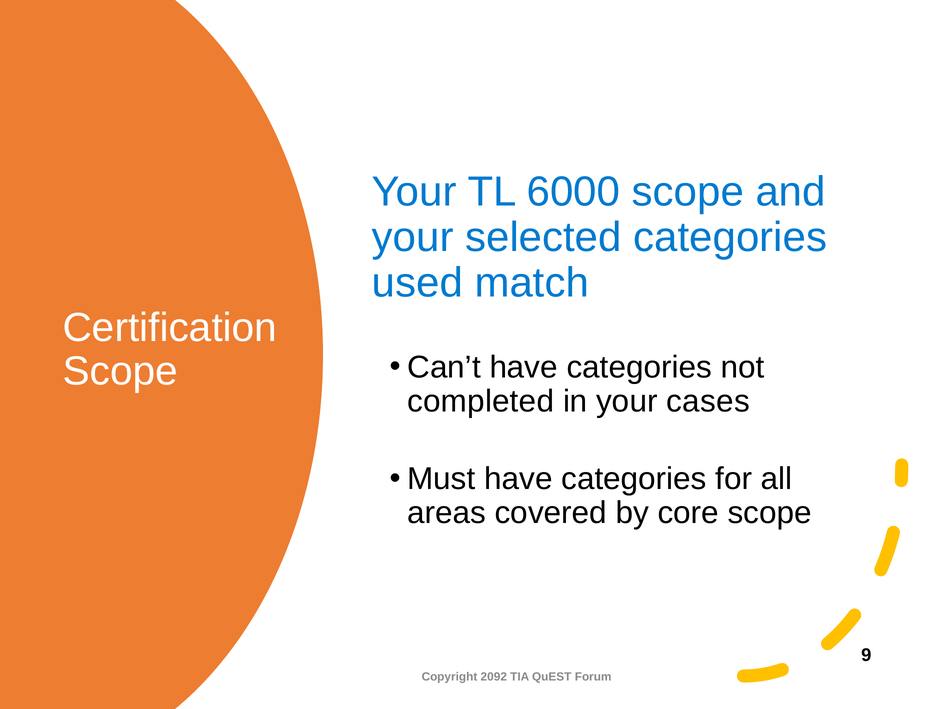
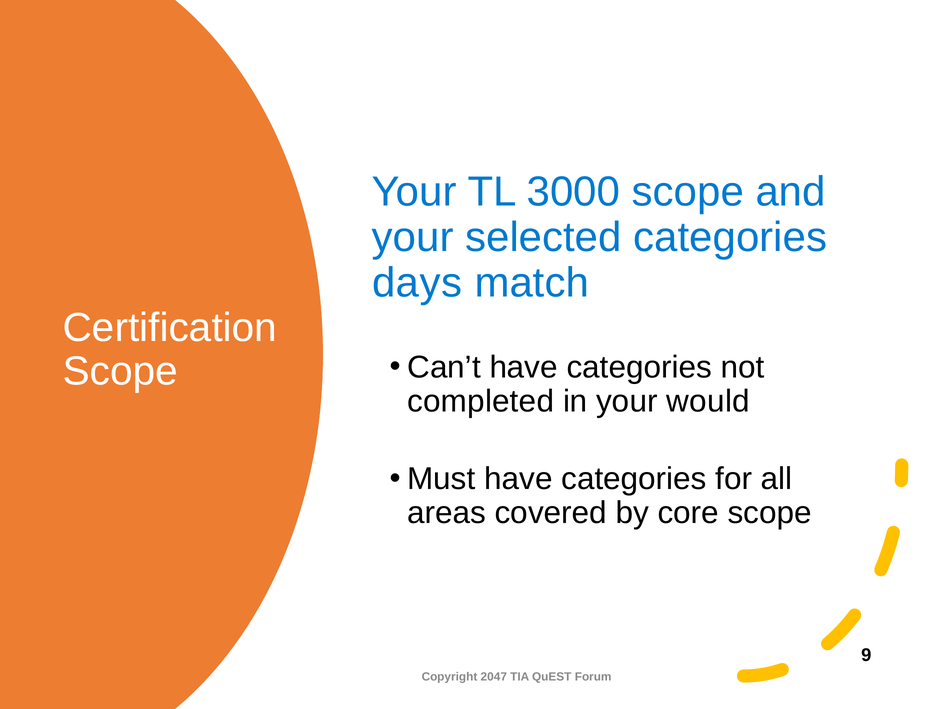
6000: 6000 -> 3000 (573, 192)
used: used -> days (417, 283)
cases: cases -> would (708, 401)
2092: 2092 -> 2047 (494, 677)
